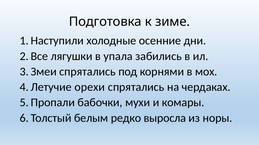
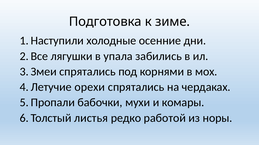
белым: белым -> листья (91, 118)
выросла: выросла -> работой (165, 118)
